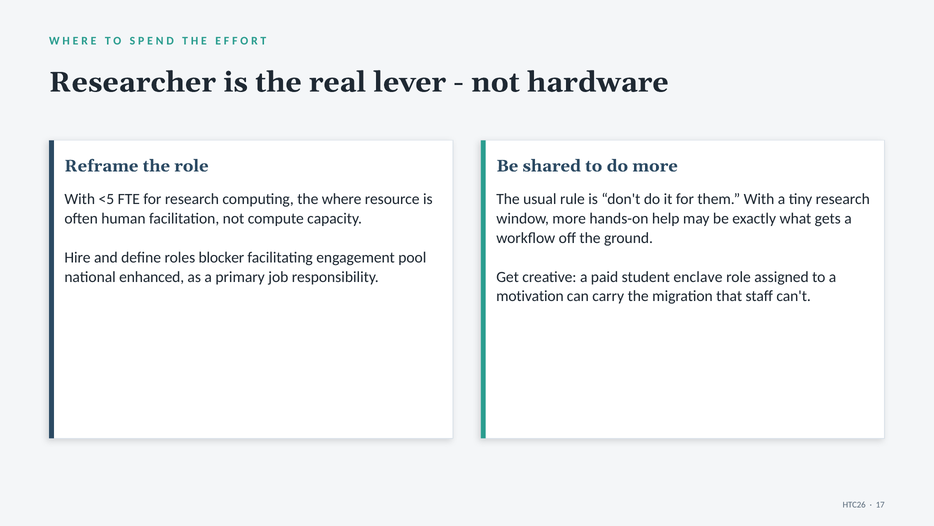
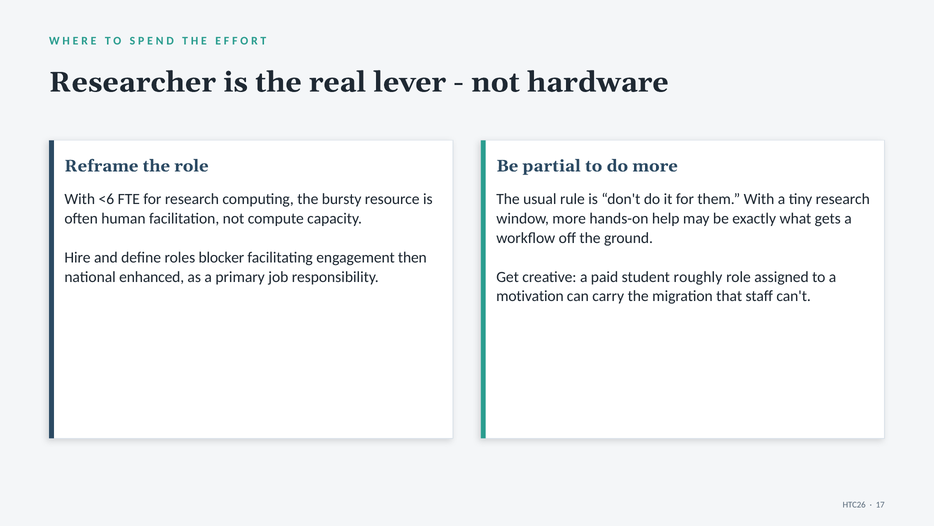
shared: shared -> partial (552, 166)
<5: <5 -> <6 (106, 199)
where: where -> bursty (342, 199)
pool: pool -> then (412, 257)
enclave: enclave -> roughly (698, 277)
